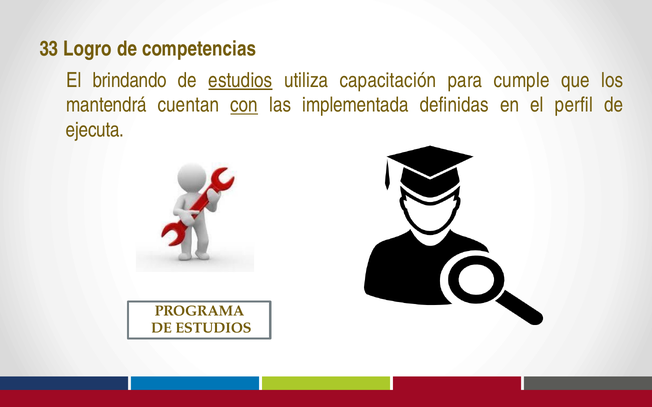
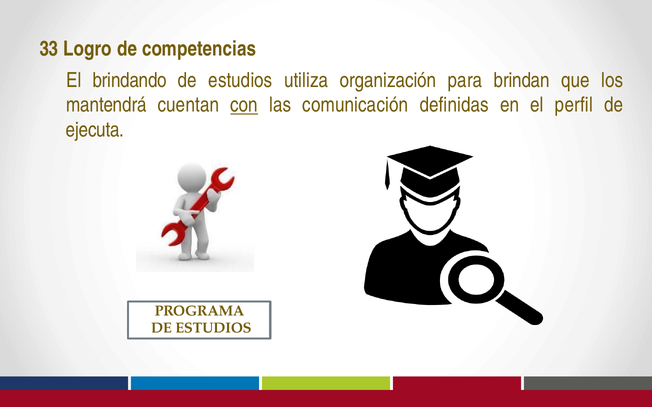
estudios underline: present -> none (240, 80)
capacitación: capacitación -> organización (388, 80)
cumple: cumple -> brindan (522, 80)
implementada: implementada -> comunicación (355, 105)
